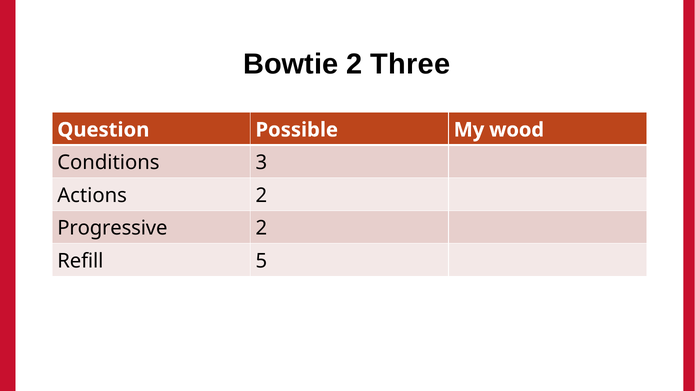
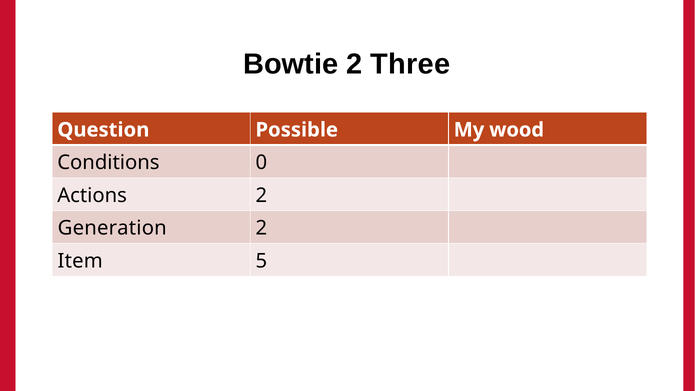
3: 3 -> 0 (261, 163)
Progressive: Progressive -> Generation (112, 228)
Refill: Refill -> Item (80, 261)
